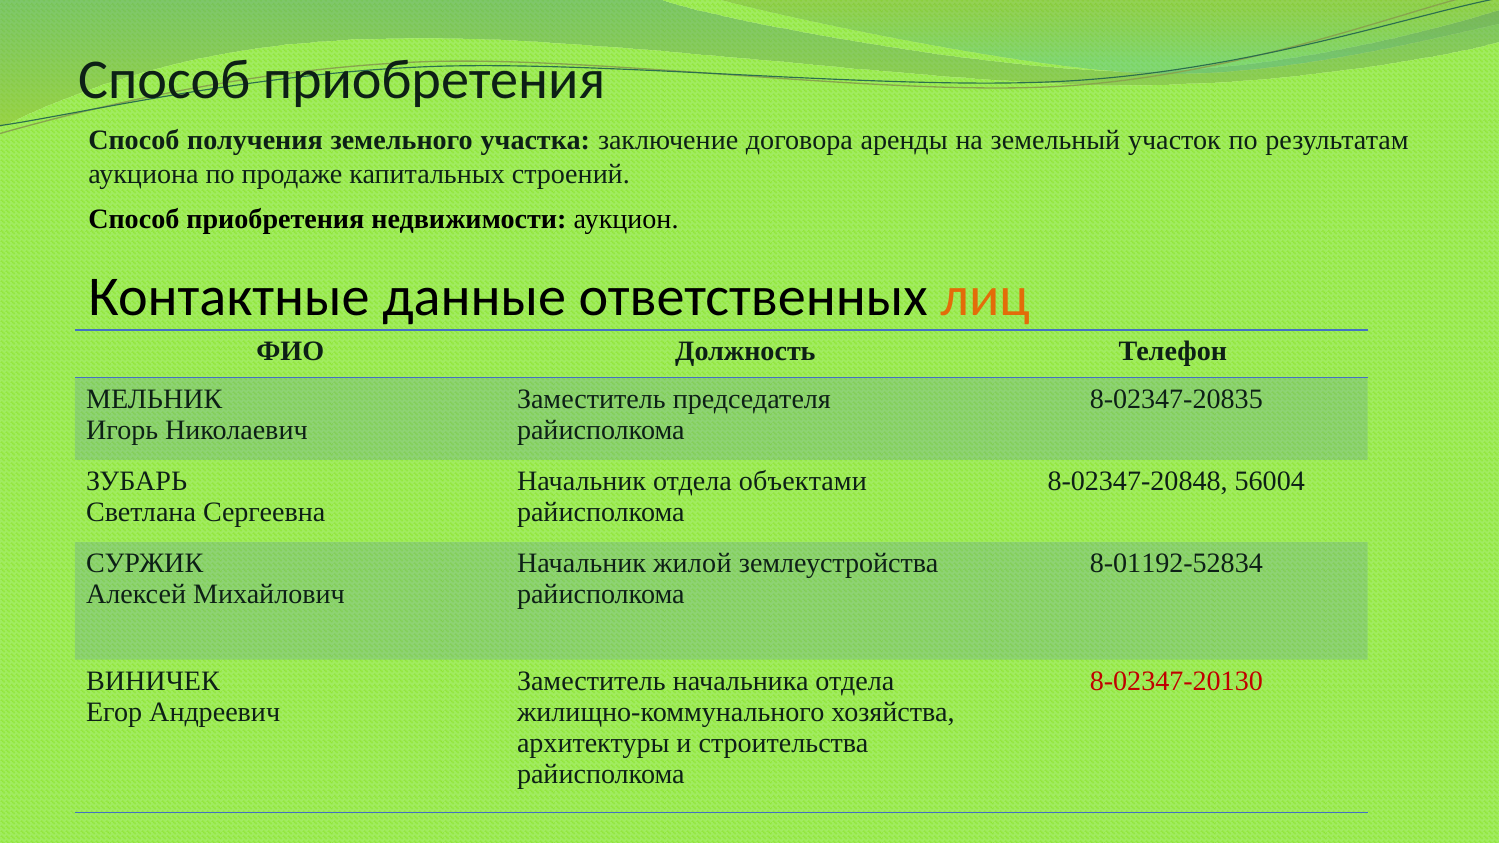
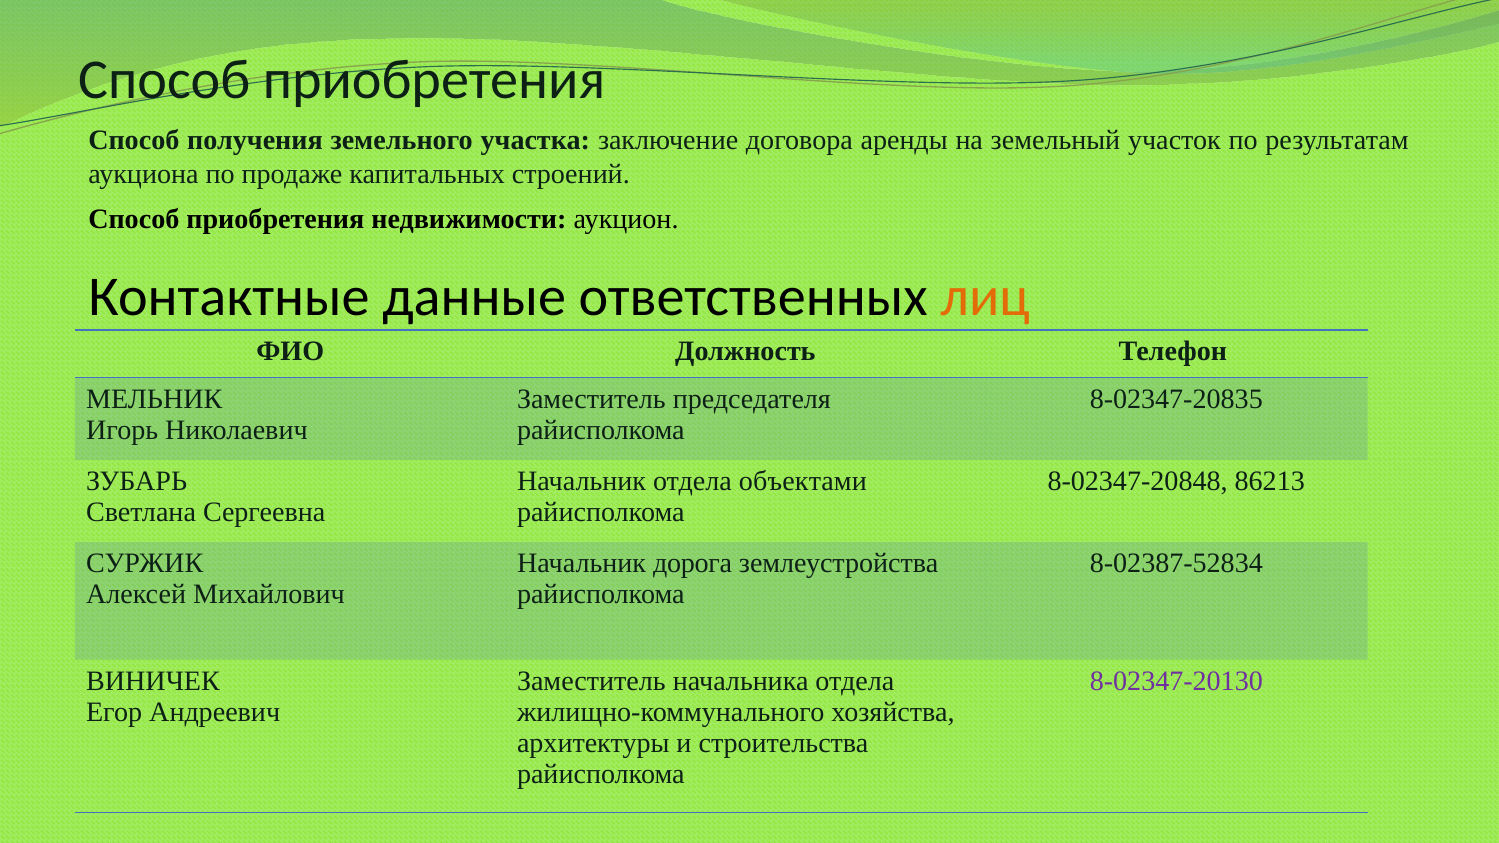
56004: 56004 -> 86213 (1270, 481)
жилой: жилой -> дорога (693, 564)
8-01192-52834: 8-01192-52834 -> 8-02387-52834 (1176, 564)
8-02347-20130 colour: red -> purple (1176, 681)
